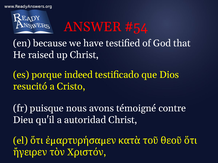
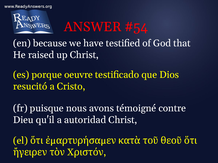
indeed: indeed -> oeuvre (79, 75)
